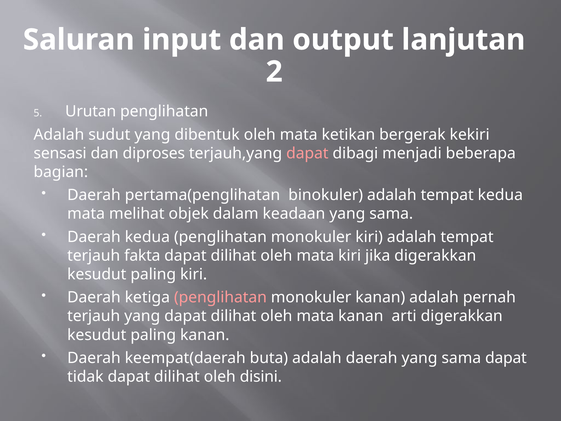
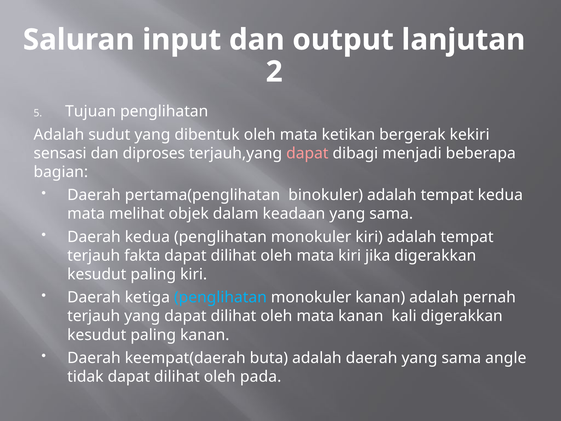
Urutan: Urutan -> Tujuan (91, 111)
penglihatan colour: pink -> light blue (220, 297)
arti: arti -> kali (404, 316)
sama dapat: dapat -> angle (506, 358)
disini: disini -> pada (261, 376)
